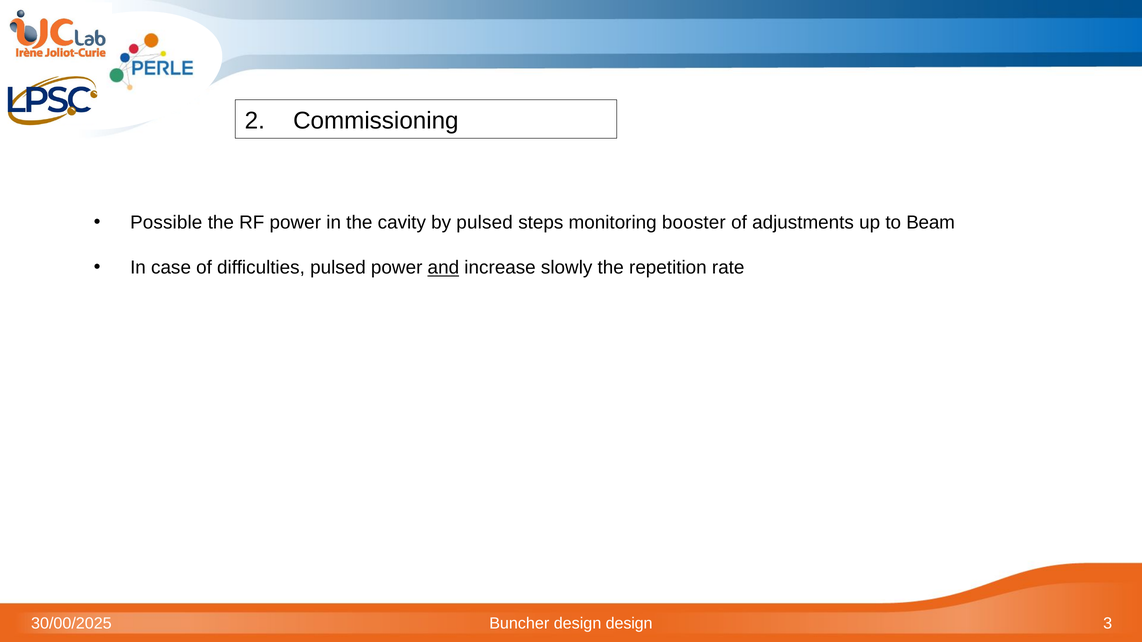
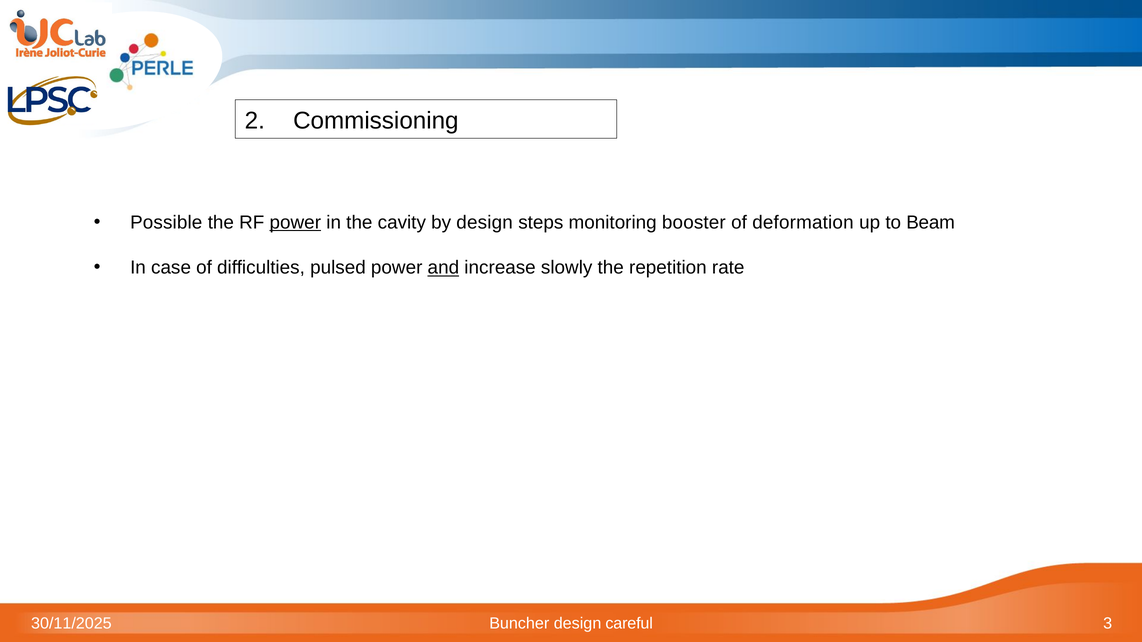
power underline: none -> present (295, 223)
by pulsed: pulsed -> design (485, 223)
adjustments: adjustments -> deformation (803, 223)
30/00/2025: 30/00/2025 -> 30/11/2025 (71, 624)
design design: design -> careful (629, 624)
